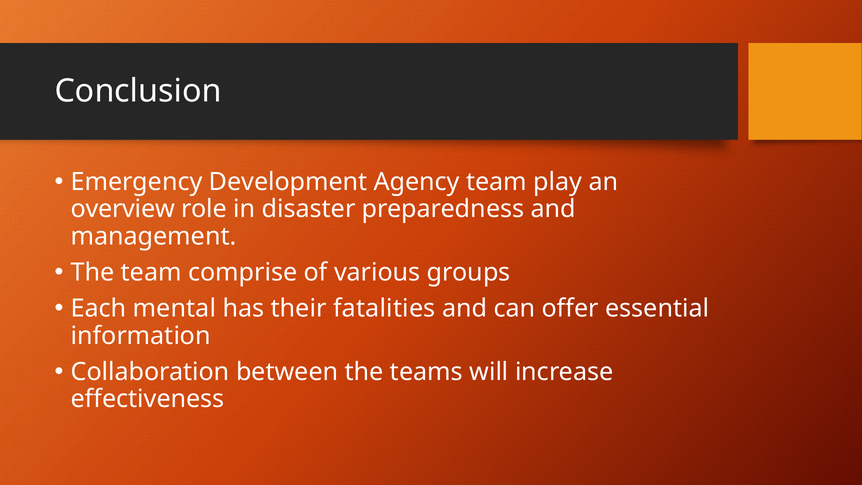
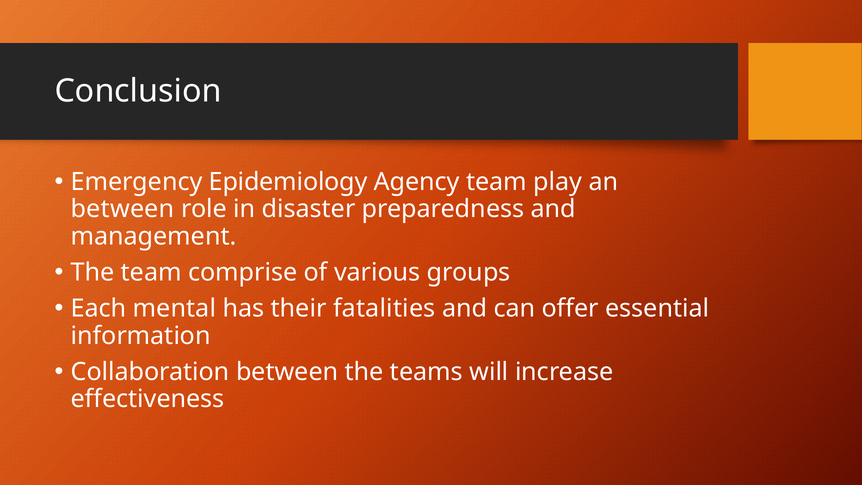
Development: Development -> Epidemiology (288, 182)
overview: overview -> between (123, 209)
